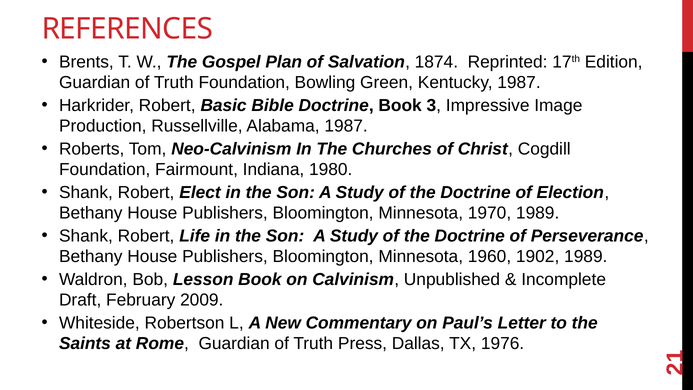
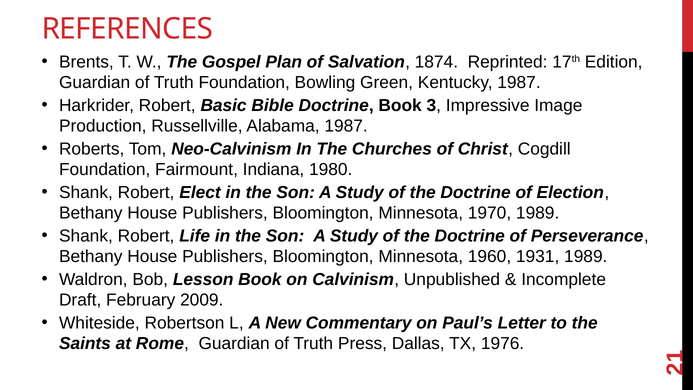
1902: 1902 -> 1931 (538, 257)
